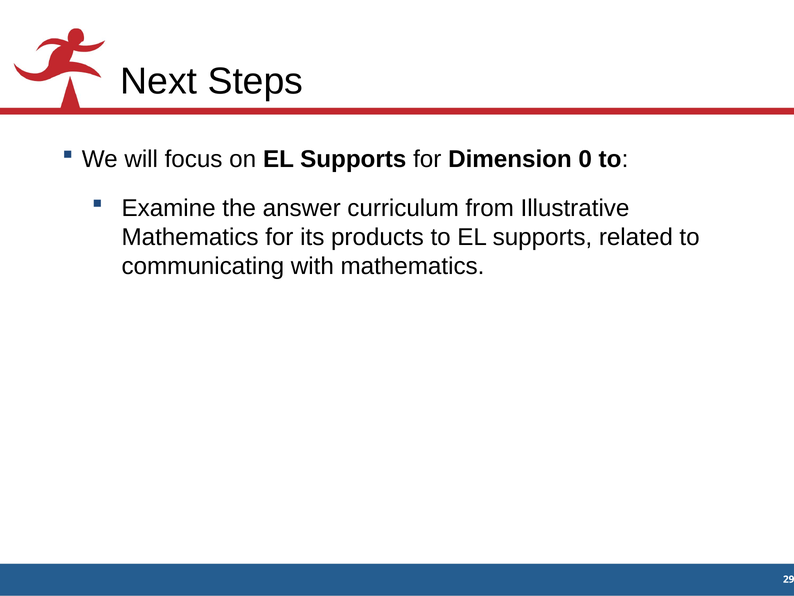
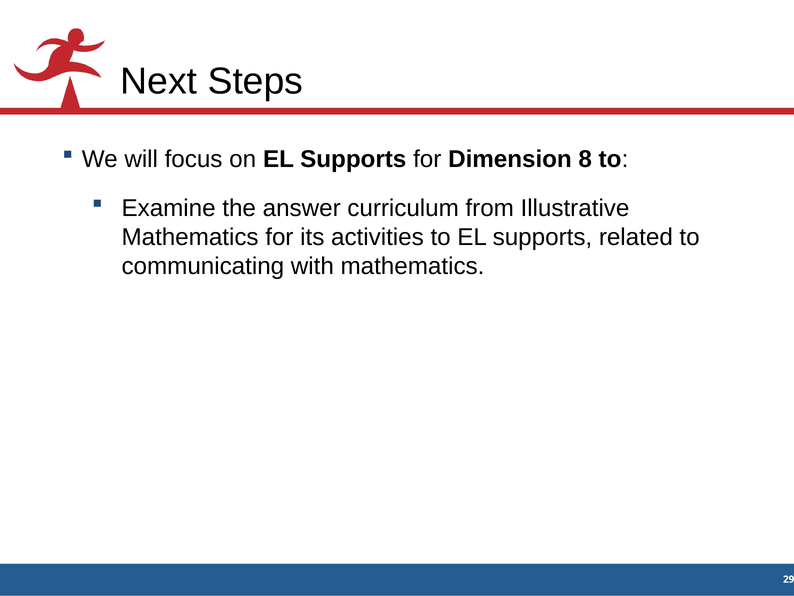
0: 0 -> 8 (585, 159)
products: products -> activities (377, 237)
